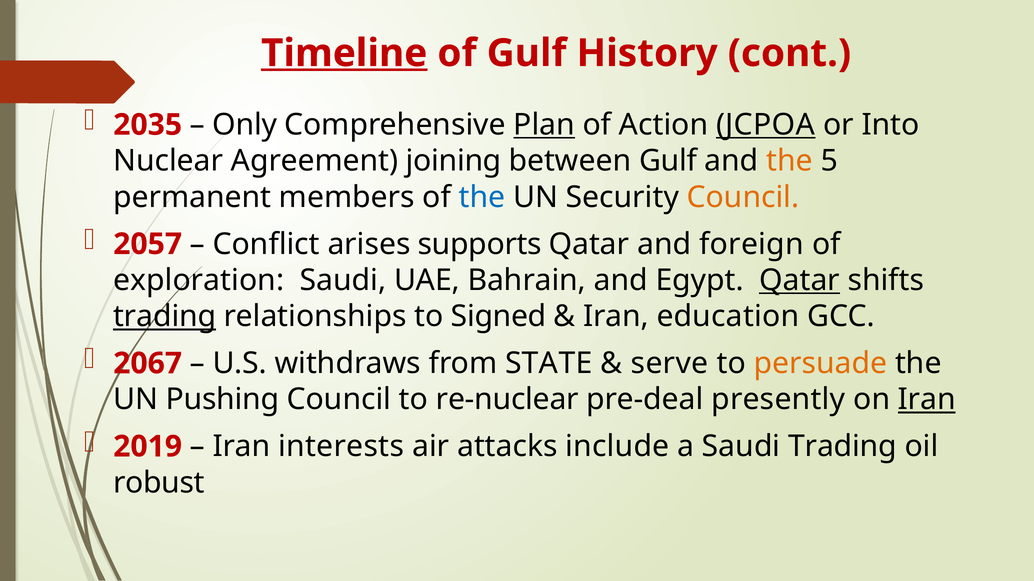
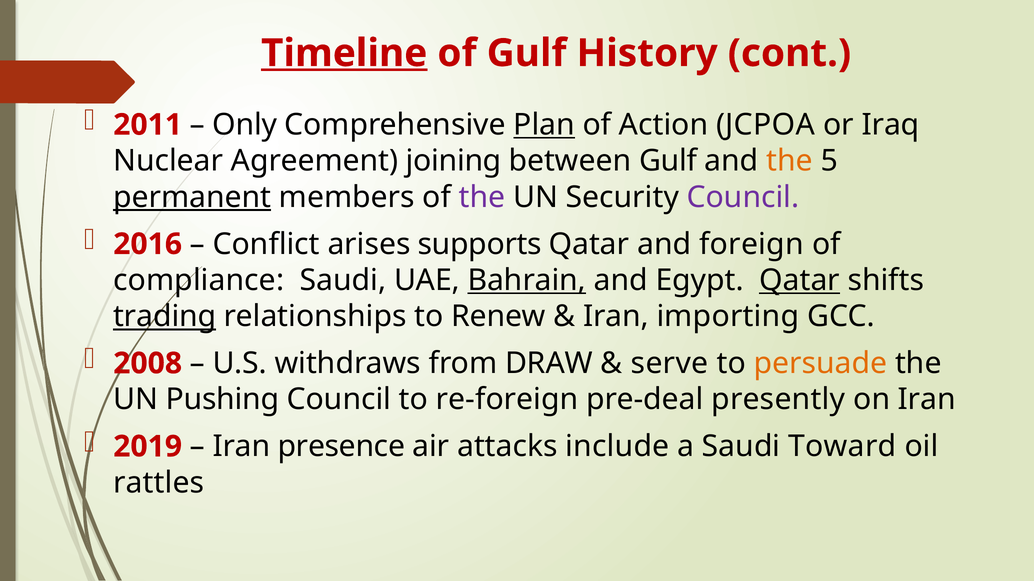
2035: 2035 -> 2011 (148, 125)
JCPOA underline: present -> none (766, 125)
Into: Into -> Iraq (890, 125)
permanent underline: none -> present (192, 197)
the colour: blue -> purple (482, 197)
Council colour: orange -> purple (743, 197)
2057: 2057 -> 2016 (148, 244)
exploration: exploration -> compliance (199, 281)
Bahrain underline: none -> present (527, 281)
Signed: Signed -> Renew (499, 317)
education: education -> importing (728, 317)
2067: 2067 -> 2008 (148, 364)
STATE: STATE -> DRAW (549, 364)
re-nuclear: re-nuclear -> re-foreign (507, 400)
Iran underline: present -> none (927, 400)
interests: interests -> presence (341, 447)
Saudi Trading: Trading -> Toward (842, 447)
robust: robust -> rattles (159, 483)
